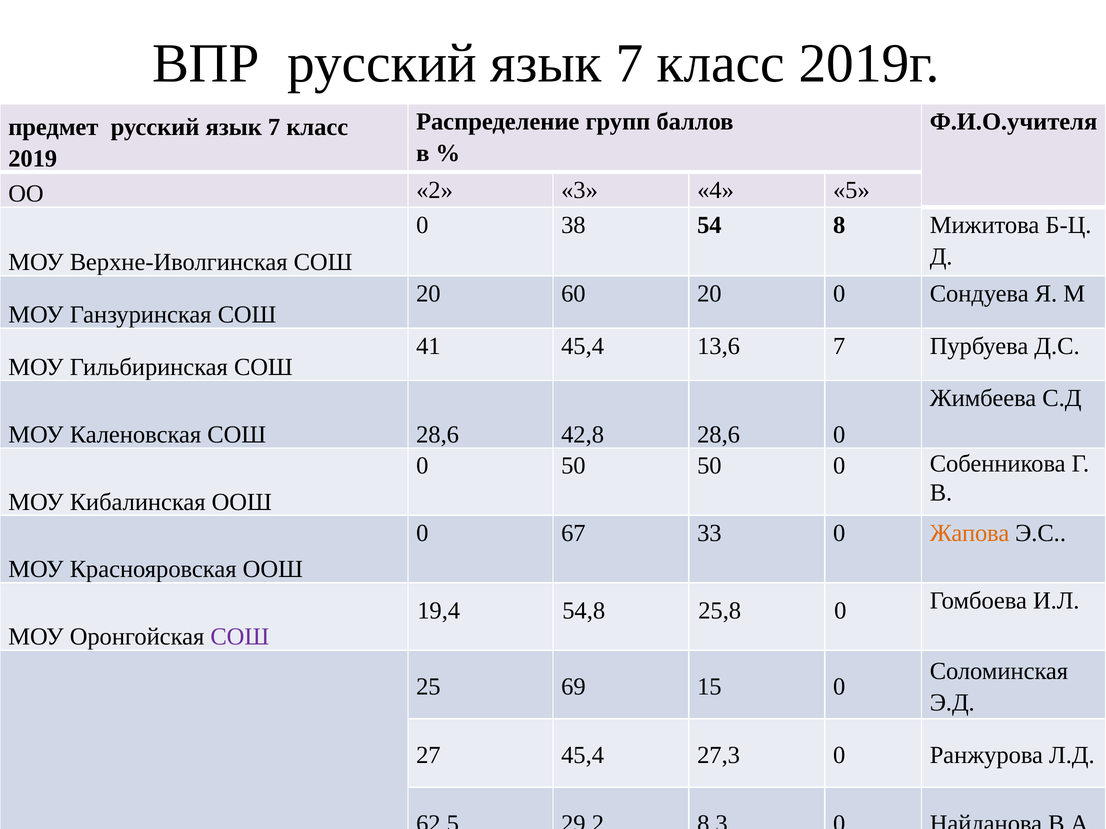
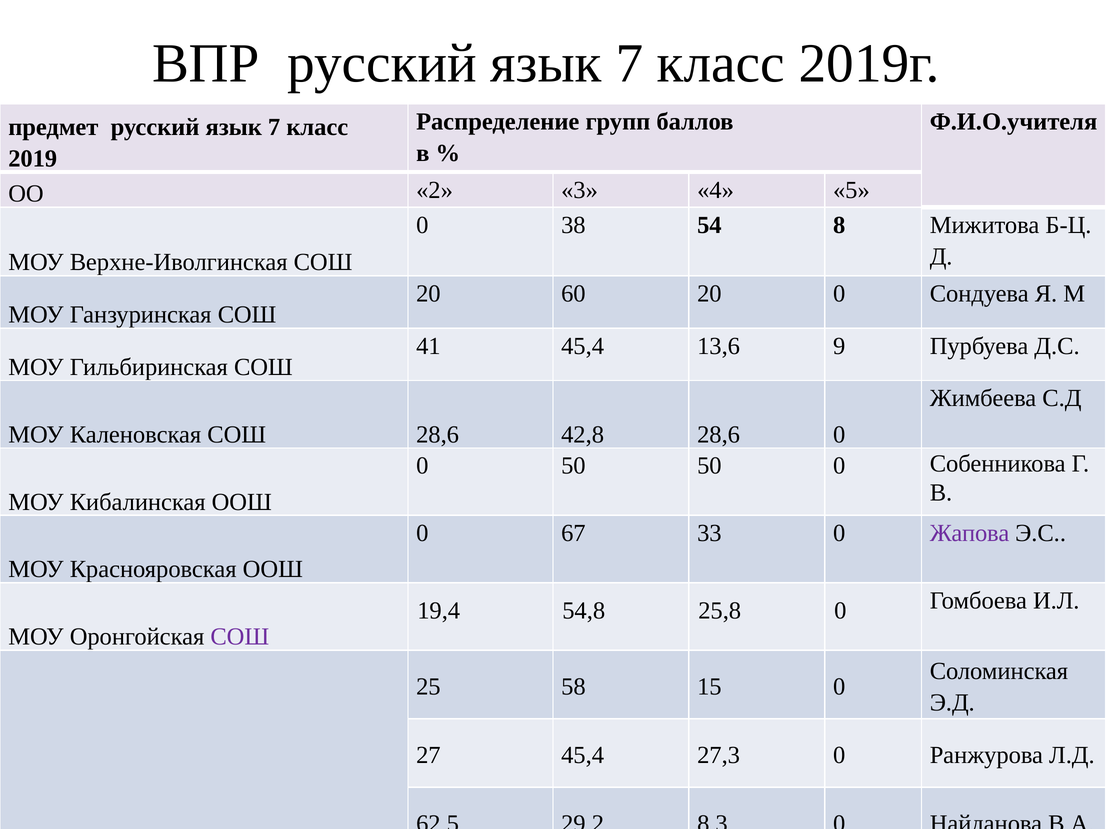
13,6 7: 7 -> 9 (839, 346)
Жапова colour: orange -> purple (970, 534)
69: 69 -> 58 (573, 687)
